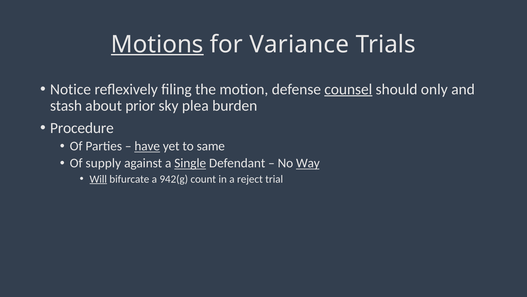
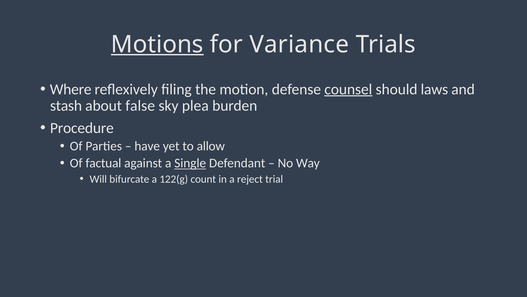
Notice: Notice -> Where (71, 89)
only: only -> laws (434, 89)
prior: prior -> false (140, 106)
have underline: present -> none (147, 146)
same: same -> allow (211, 146)
supply: supply -> factual (103, 163)
Way underline: present -> none (308, 163)
Will underline: present -> none (98, 179)
942(g: 942(g -> 122(g (174, 179)
